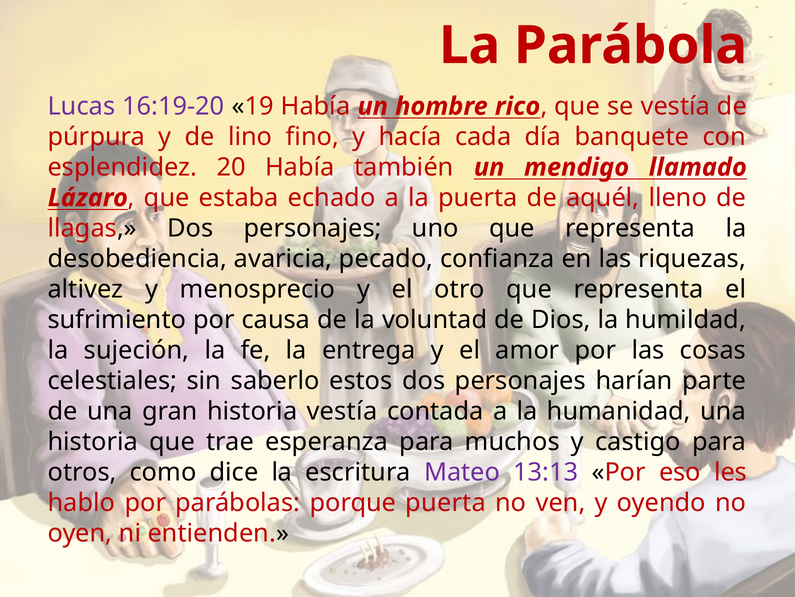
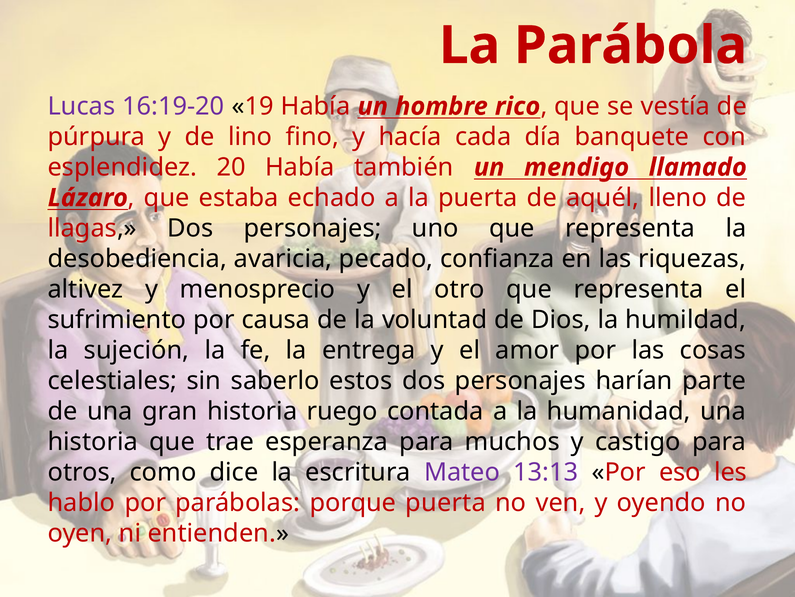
historia vestía: vestía -> ruego (342, 411)
